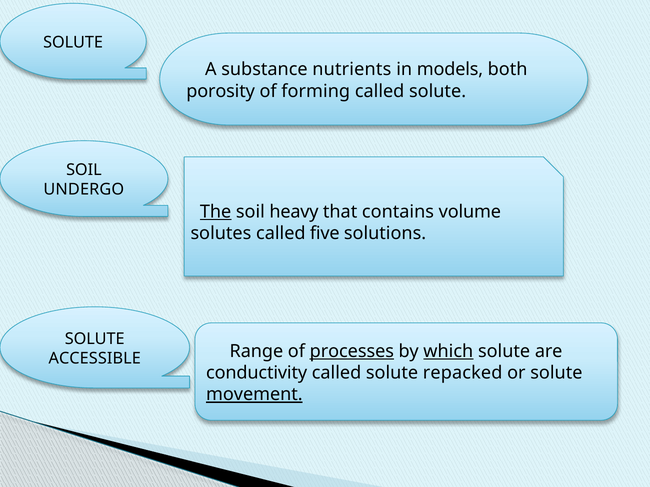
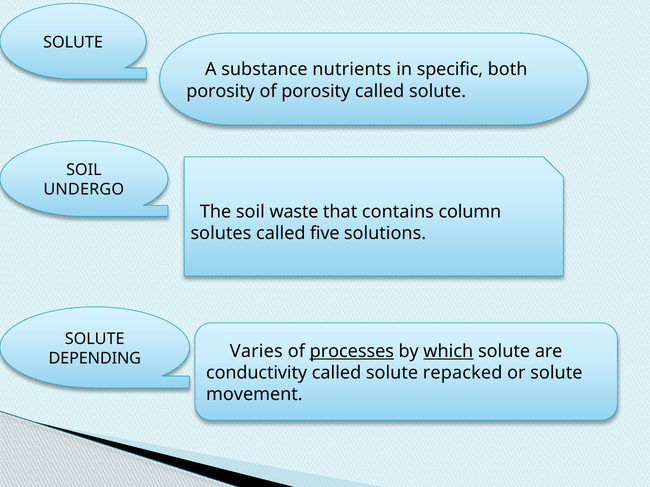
models: models -> specific (450, 70)
of forming: forming -> porosity (316, 91)
The underline: present -> none (216, 212)
heavy: heavy -> waste (294, 212)
volume: volume -> column (470, 212)
Range: Range -> Varies (256, 352)
ACCESSIBLE: ACCESSIBLE -> DEPENDING (95, 359)
movement underline: present -> none (254, 395)
